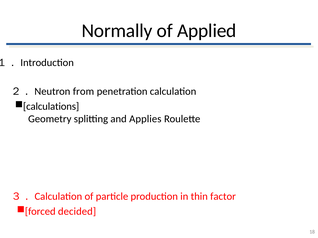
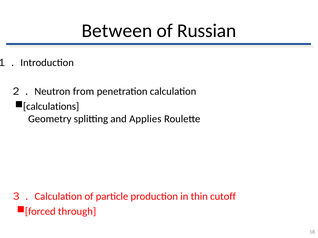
Normally: Normally -> Between (117, 31)
Applied: Applied -> Russian (207, 31)
factor: factor -> cutoff (223, 197)
decided: decided -> through (77, 212)
